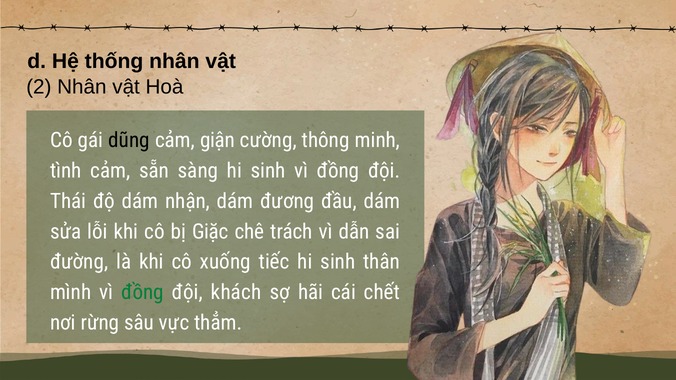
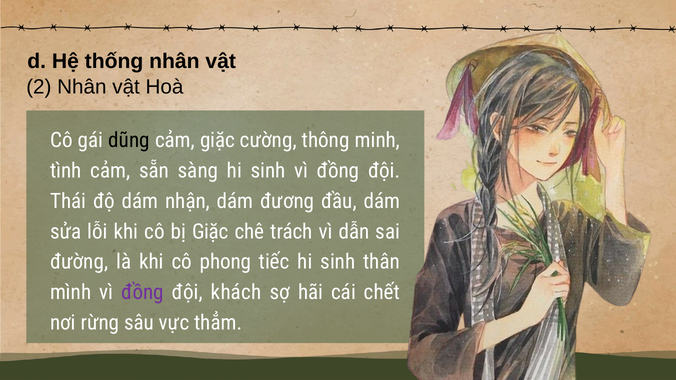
cảm giận: giận -> giặc (218, 140)
xuống: xuống -> phong (225, 262)
đồng colour: green -> purple (143, 293)
